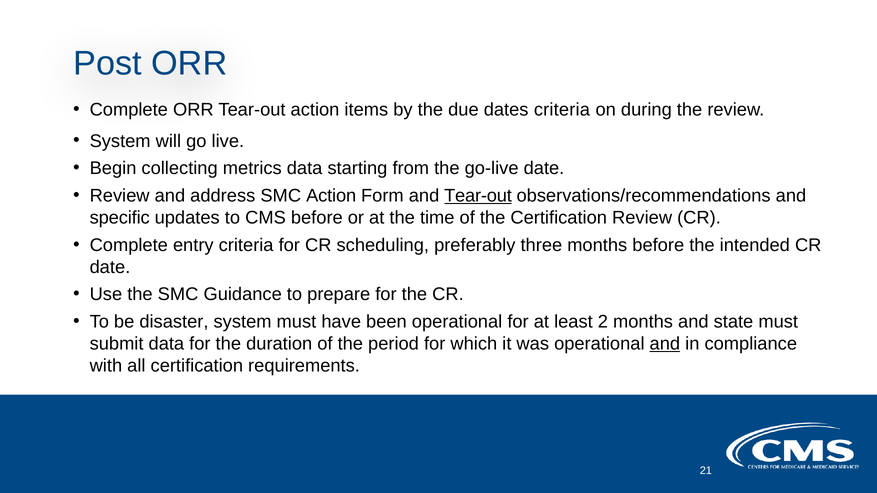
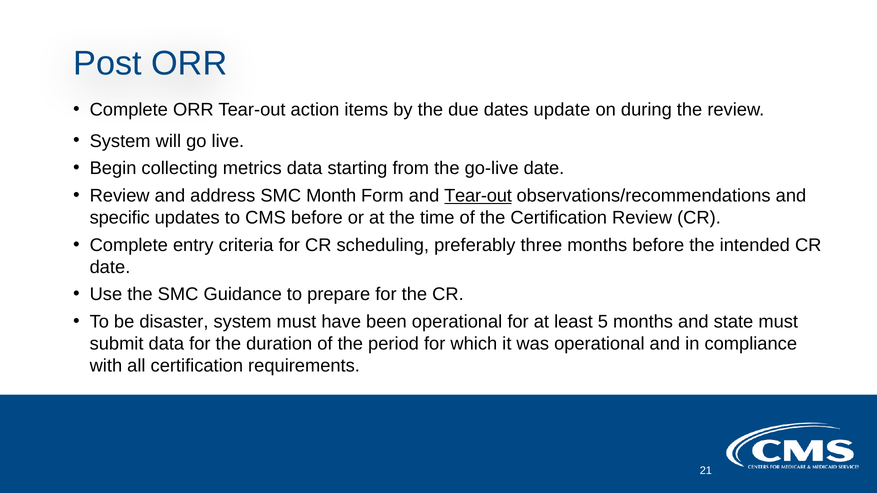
dates criteria: criteria -> update (562, 110)
SMC Action: Action -> Month (331, 196)
2: 2 -> 5 (603, 322)
and underline: present -> none (665, 344)
